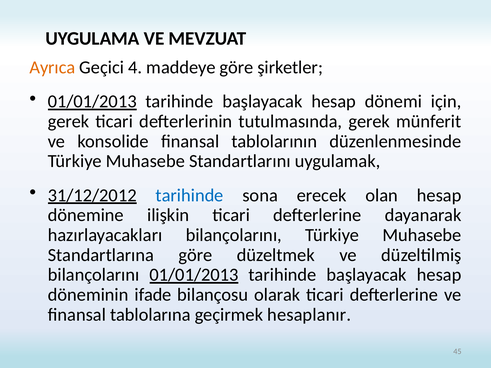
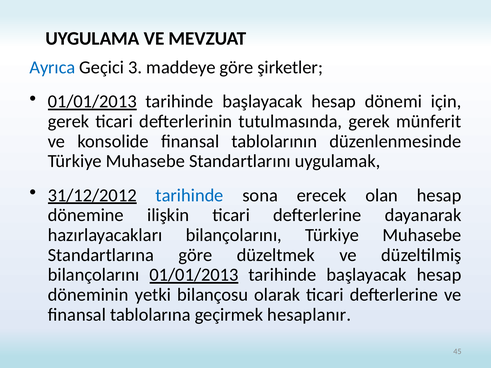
Ayrıca colour: orange -> blue (52, 67)
4: 4 -> 3 (135, 67)
ifade: ifade -> yetki (153, 295)
